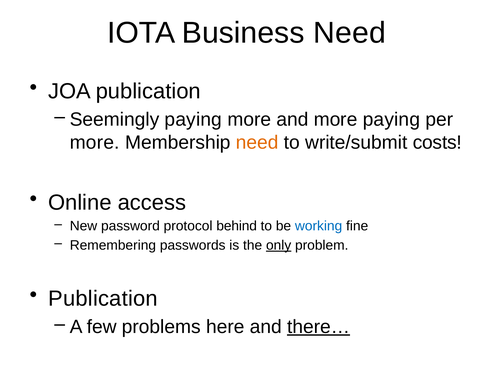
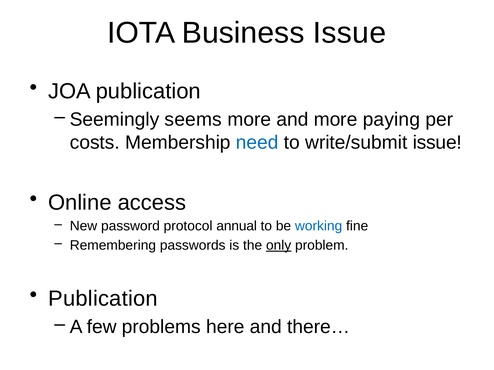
Business Need: Need -> Issue (350, 33)
Seemingly paying: paying -> seems (193, 120)
more: more -> costs (95, 143)
need colour: orange -> blue (257, 143)
write/submit costs: costs -> issue (437, 143)
behind: behind -> annual (237, 226)
there… underline: present -> none (319, 327)
